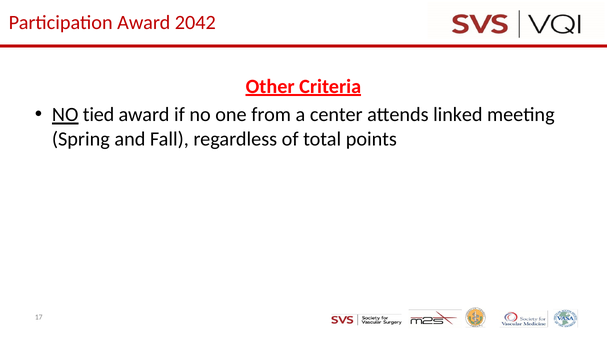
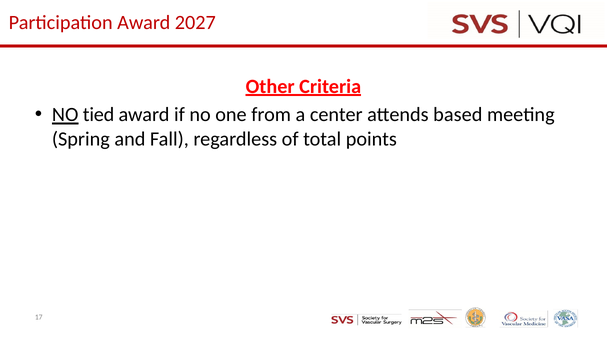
2042: 2042 -> 2027 (195, 23)
linked: linked -> based (458, 115)
